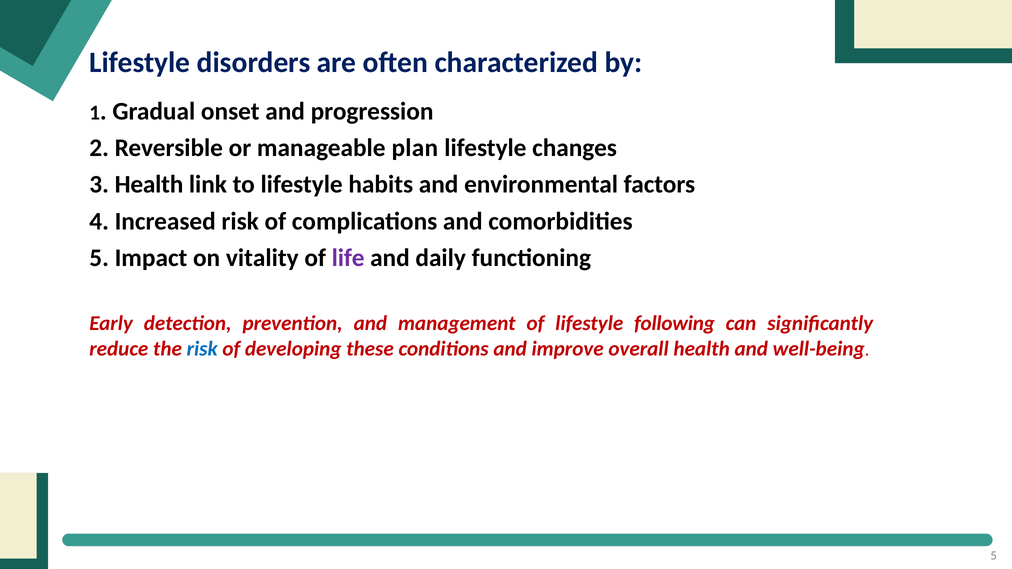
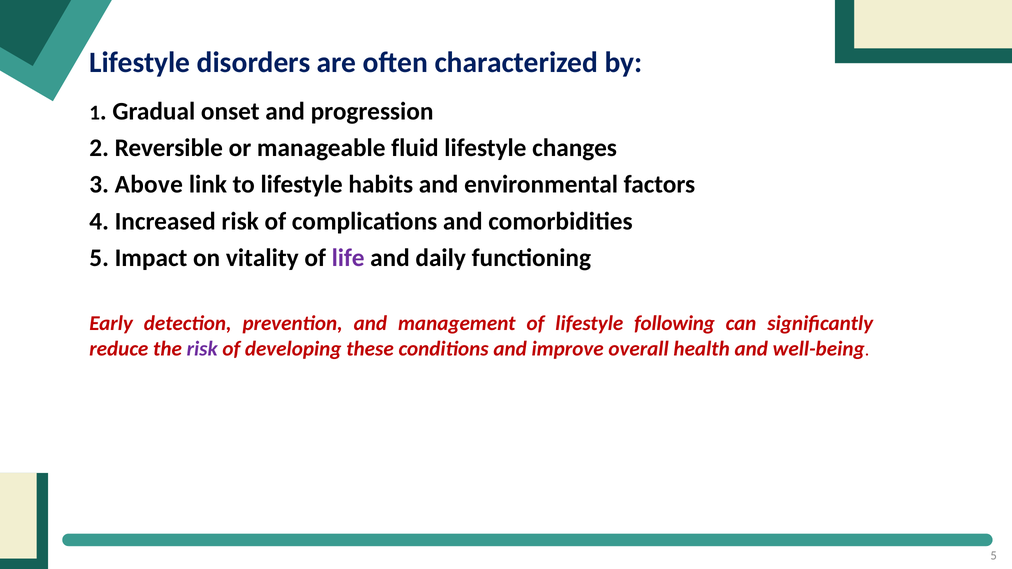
plan: plan -> fluid (415, 148)
3 Health: Health -> Above (149, 185)
risk colour: blue -> purple (202, 349)
